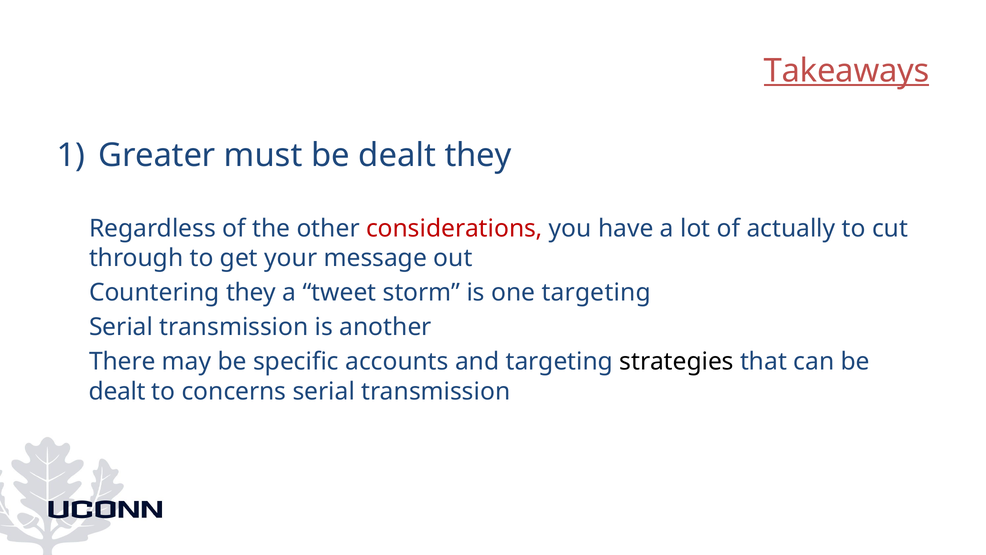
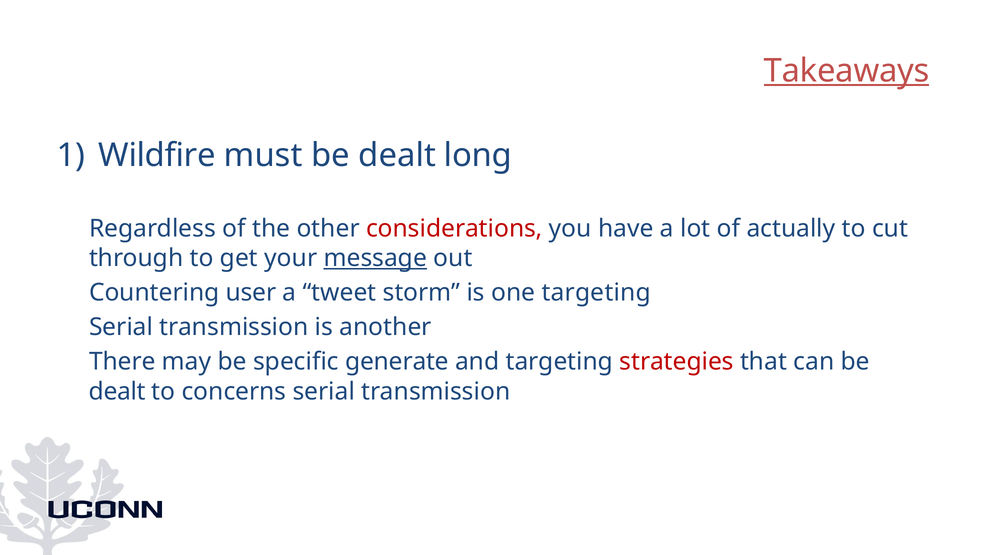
Greater: Greater -> Wildfire (157, 155)
dealt they: they -> long (478, 155)
message underline: none -> present (375, 258)
Countering they: they -> user (251, 293)
accounts: accounts -> generate (397, 362)
strategies colour: black -> red (677, 362)
